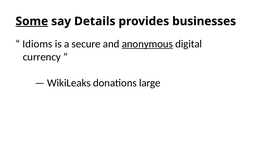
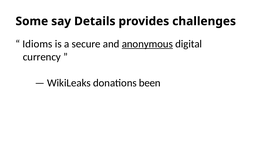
Some underline: present -> none (32, 21)
businesses: businesses -> challenges (204, 21)
large: large -> been (150, 83)
